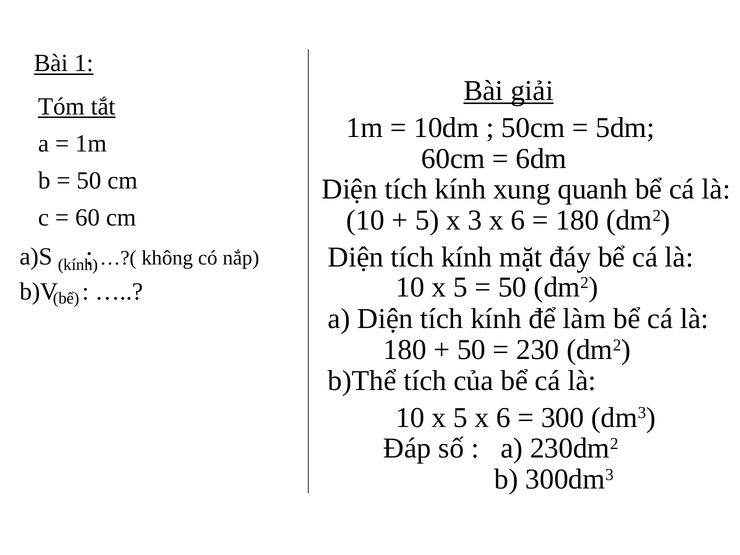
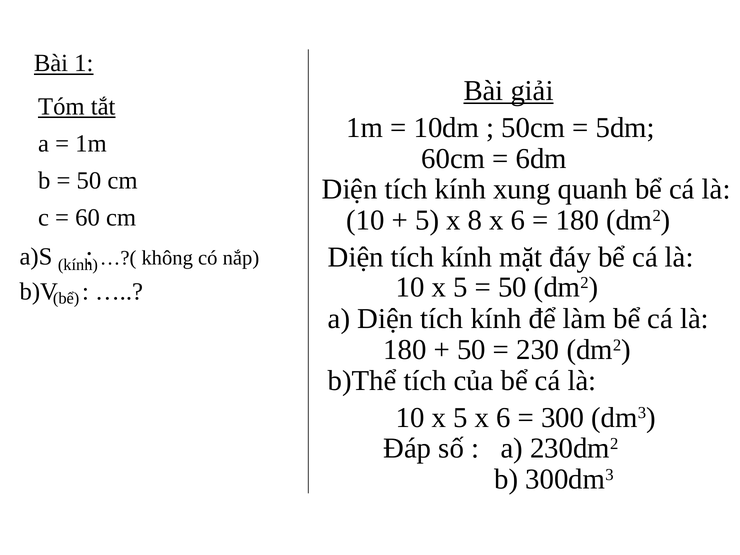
3: 3 -> 8 (475, 220)
